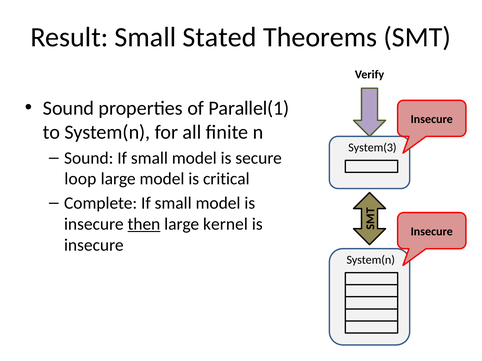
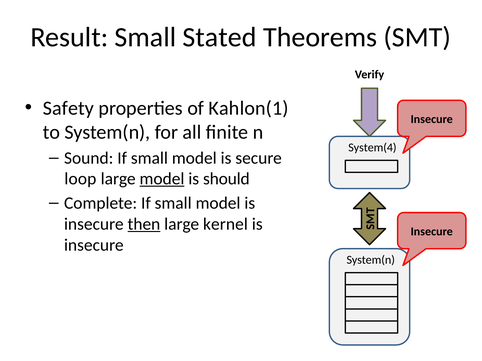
Sound: Sound -> Safety (68, 108)
Parallel(1: Parallel(1 -> Kahlon(1 (249, 108)
System(3: System(3 -> System(4 (372, 148)
model underline: none -> present (162, 179)
critical: critical -> should (226, 179)
